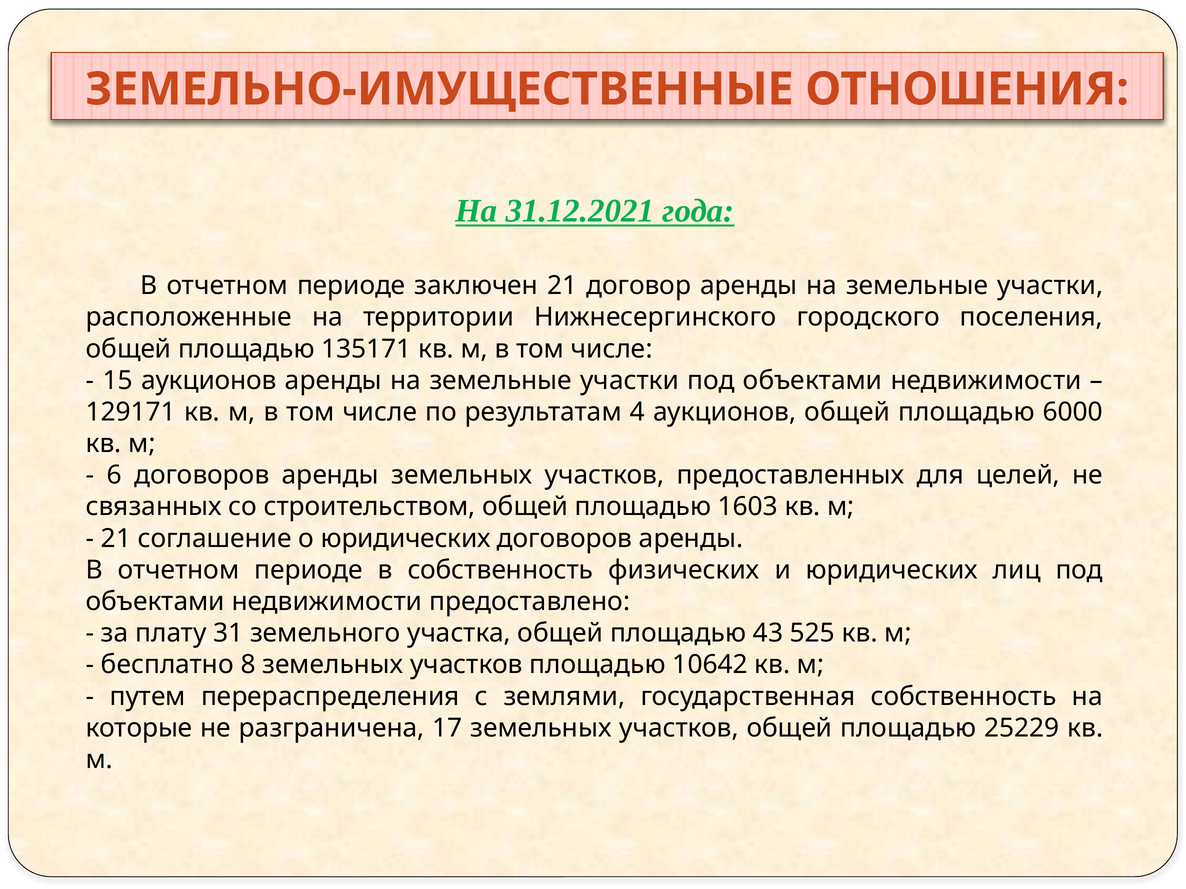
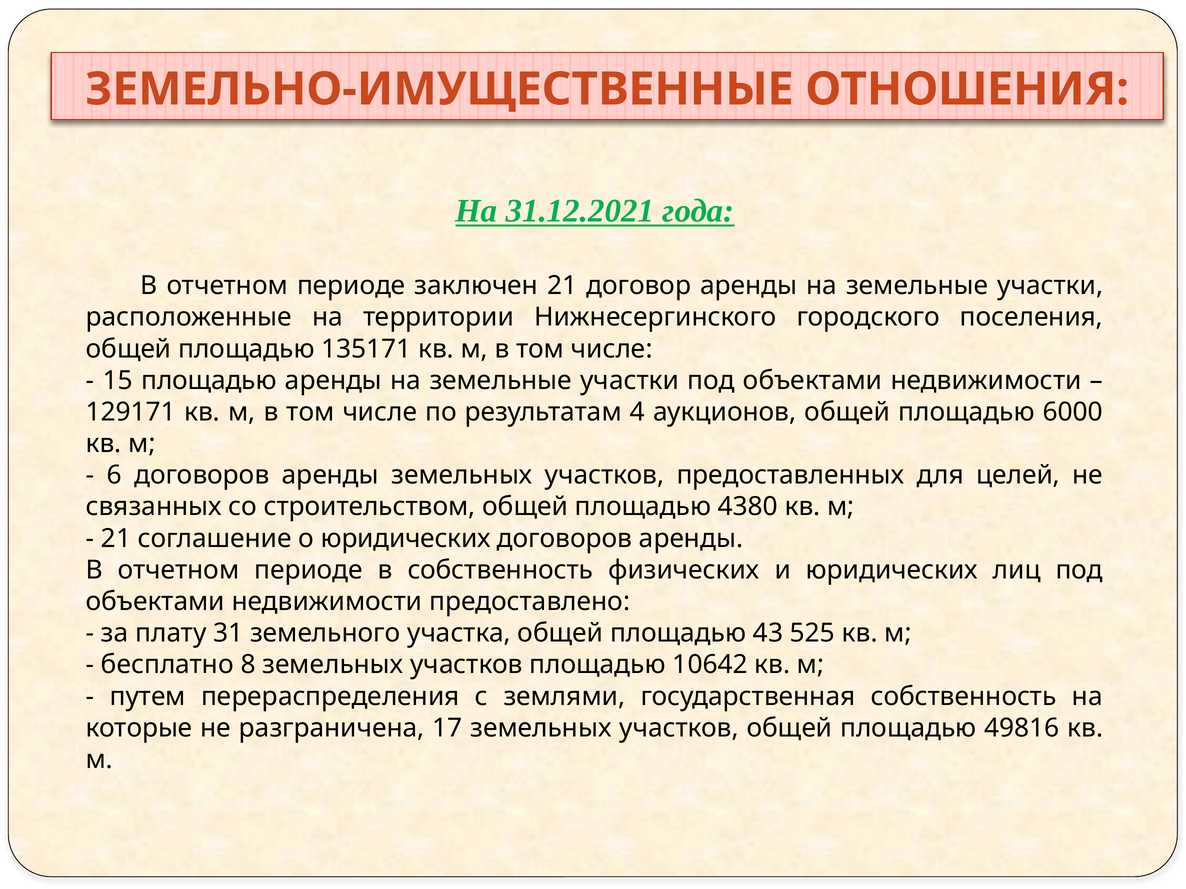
15 аукционов: аукционов -> площадью (209, 381)
1603: 1603 -> 4380 (748, 507)
25229: 25229 -> 49816 (1022, 728)
